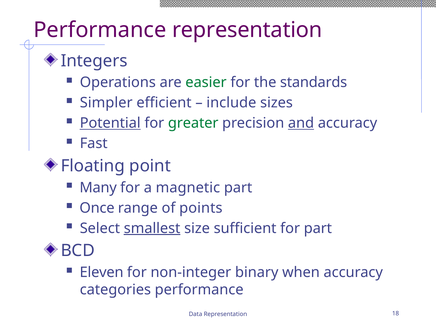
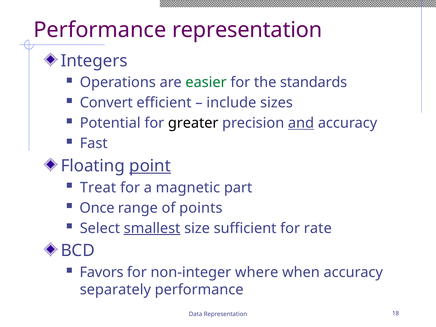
Simpler: Simpler -> Convert (106, 103)
Potential underline: present -> none (110, 123)
greater colour: green -> black (193, 123)
point underline: none -> present (150, 166)
Many: Many -> Treat (98, 188)
for part: part -> rate (318, 228)
Eleven: Eleven -> Favors (102, 272)
binary: binary -> where (257, 272)
categories: categories -> separately (115, 290)
